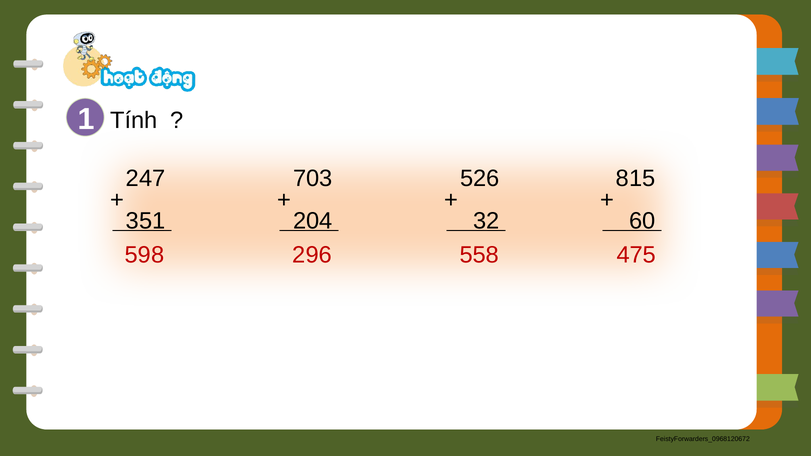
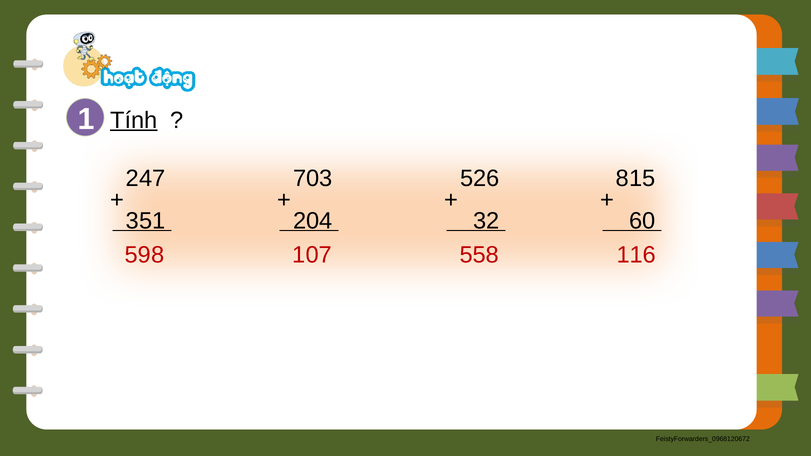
Tính underline: none -> present (134, 120)
296: 296 -> 107 (312, 255)
475: 475 -> 116 (636, 255)
